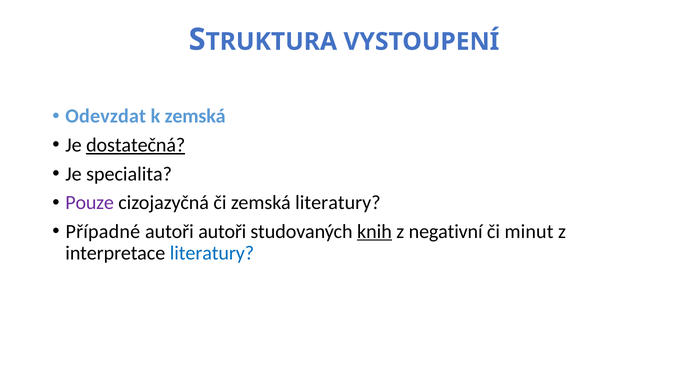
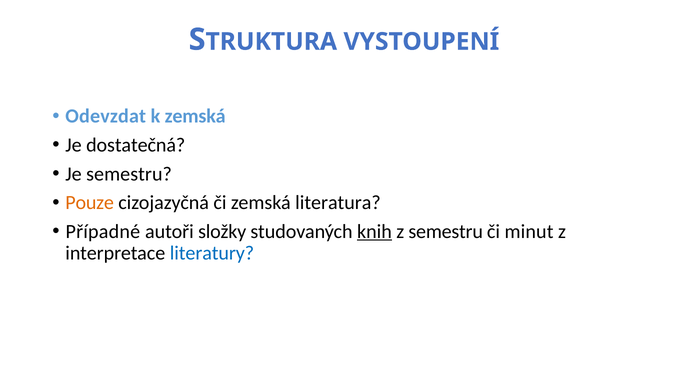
dostatečná underline: present -> none (136, 145)
Je specialita: specialita -> semestru (129, 174)
Pouze colour: purple -> orange (90, 203)
zemská literatury: literatury -> literatura (338, 203)
autoři autoři: autoři -> složky (222, 232)
z negativní: negativní -> semestru (446, 232)
